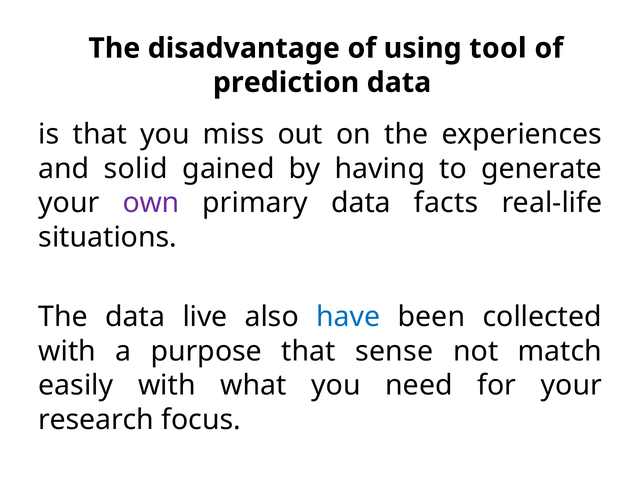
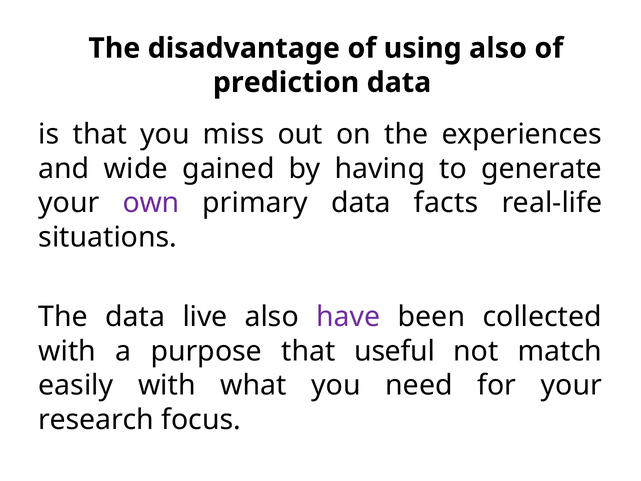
using tool: tool -> also (498, 48)
solid: solid -> wide (136, 169)
have colour: blue -> purple (348, 317)
sense: sense -> useful (395, 351)
